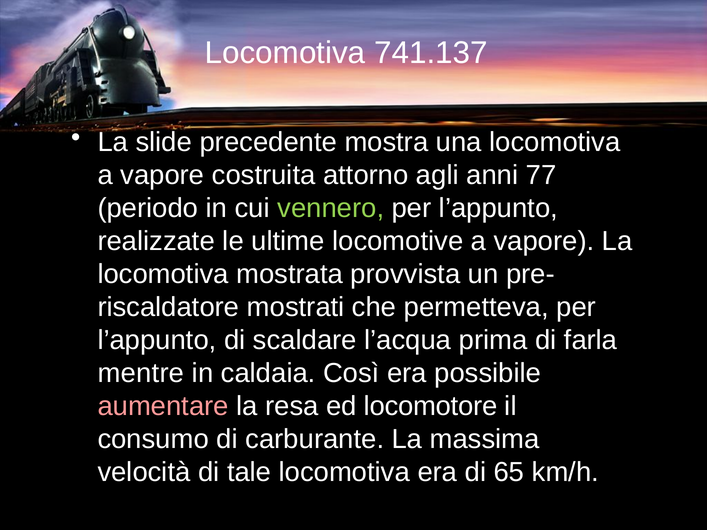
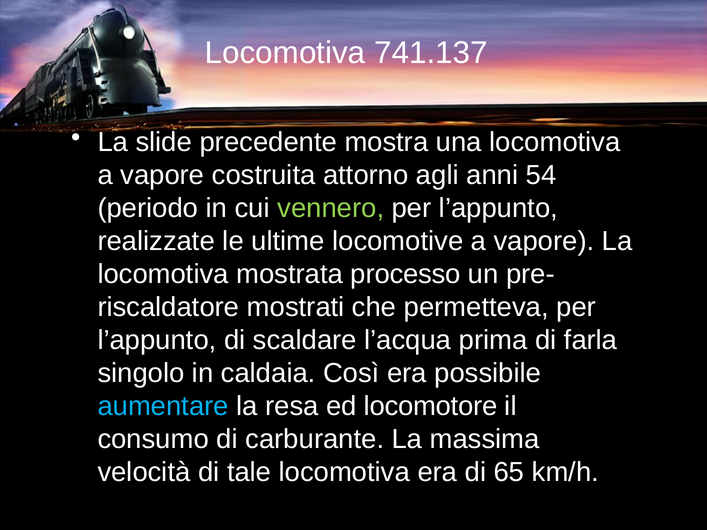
77: 77 -> 54 (541, 175)
provvista: provvista -> processo (406, 274)
mentre: mentre -> singolo (141, 373)
aumentare colour: pink -> light blue (163, 406)
